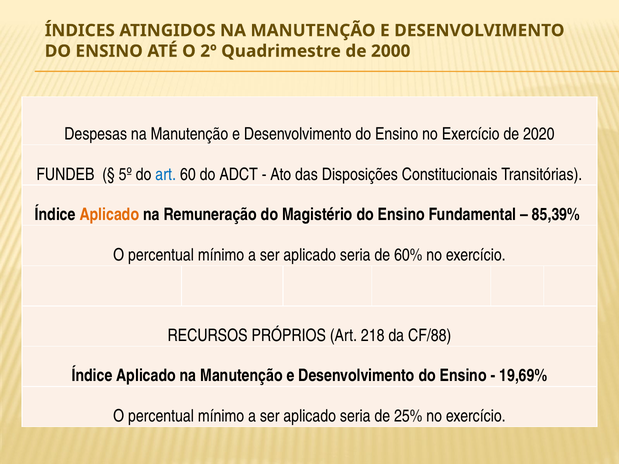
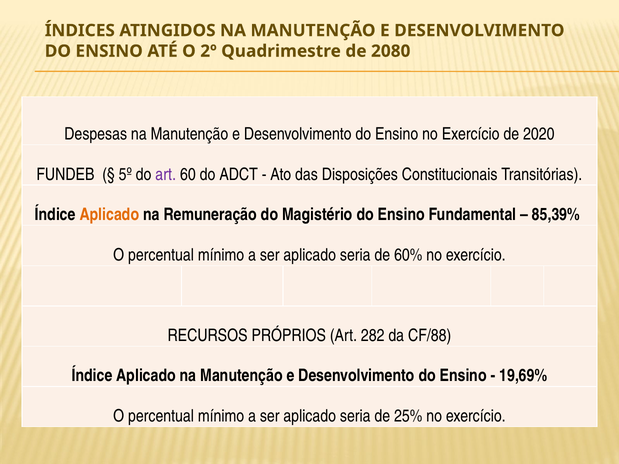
2000: 2000 -> 2080 (391, 51)
art colour: blue -> purple (166, 175)
218: 218 -> 282 (373, 336)
